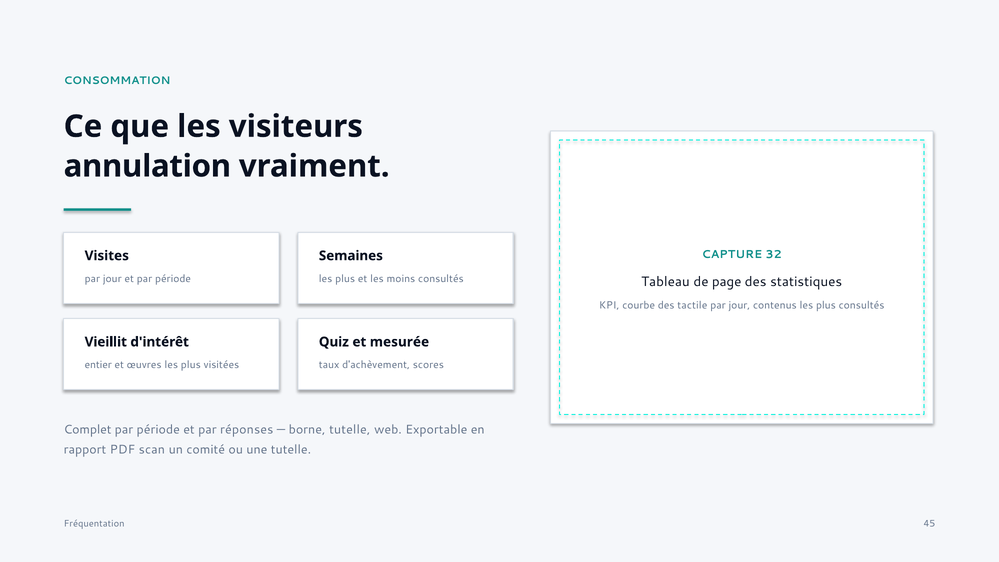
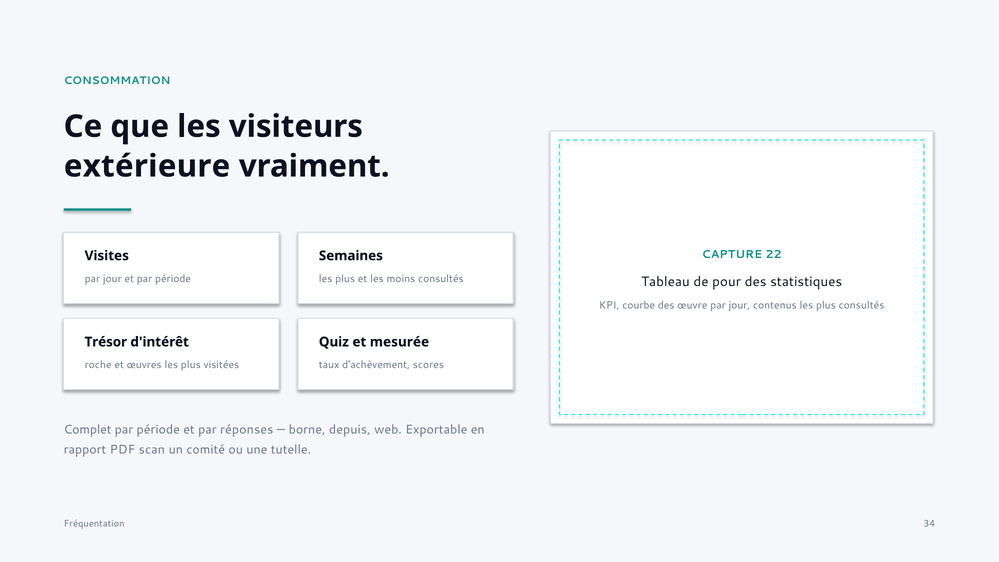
annulation: annulation -> extérieure (147, 166)
32: 32 -> 22 (774, 254)
page: page -> pour (727, 282)
tactile: tactile -> œuvre (692, 306)
Vieillit: Vieillit -> Trésor (106, 342)
entier: entier -> roche (98, 365)
borne tutelle: tutelle -> depuis (350, 429)
45: 45 -> 34 (929, 523)
